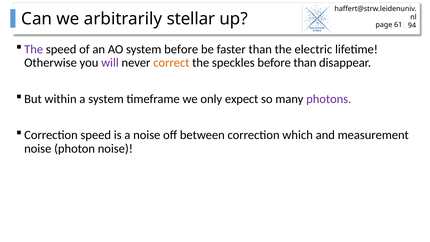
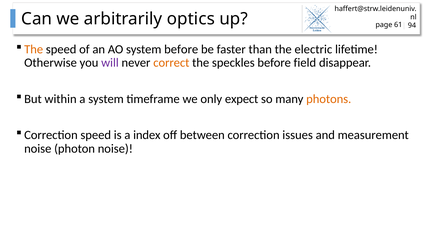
stellar: stellar -> optics (191, 19)
The colour: purple -> orange (34, 49)
before than: than -> field (305, 63)
photons colour: purple -> orange (329, 99)
a noise: noise -> index (147, 135)
which: which -> issues (298, 135)
